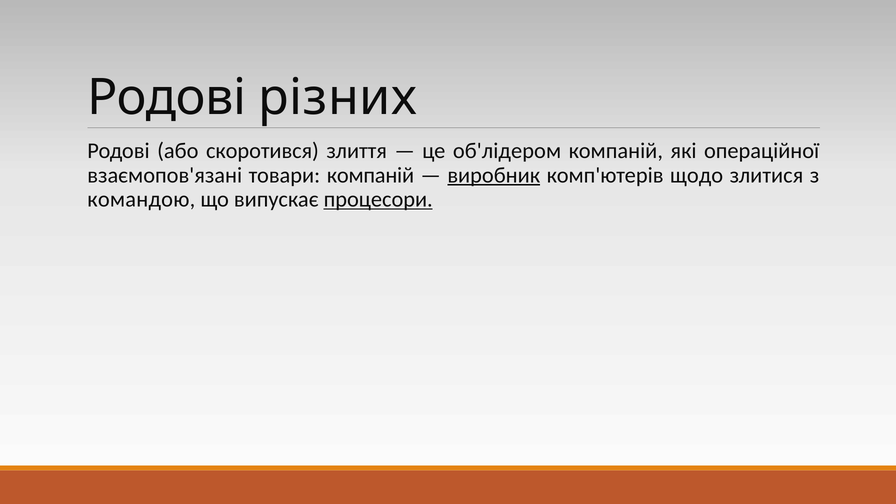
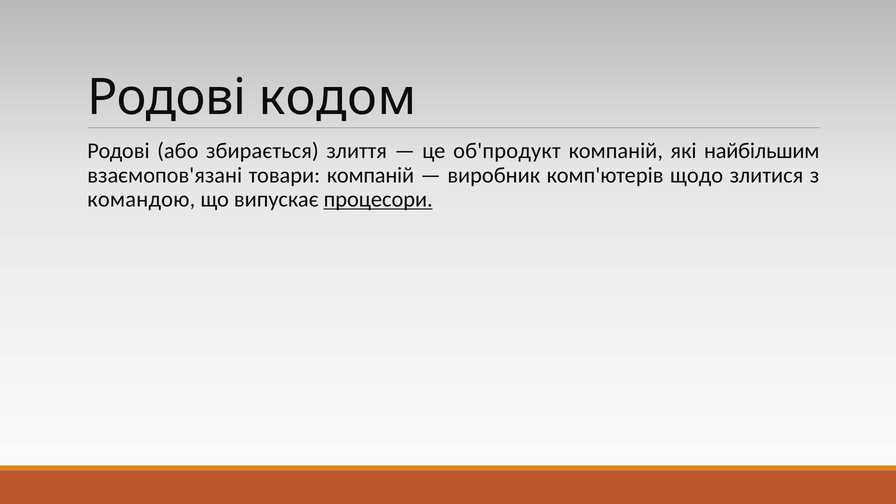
різних: різних -> кодом (338, 97)
скоротився: скоротився -> збирається (262, 151)
об'лідером: об'лідером -> об'продукт (507, 151)
операційної: операційної -> найбільшим (762, 151)
виробник underline: present -> none (494, 175)
